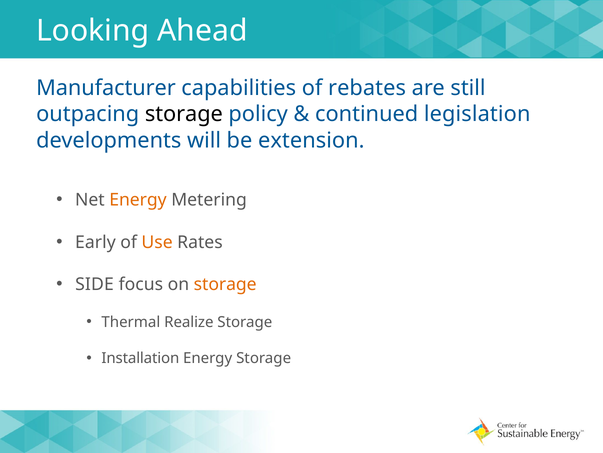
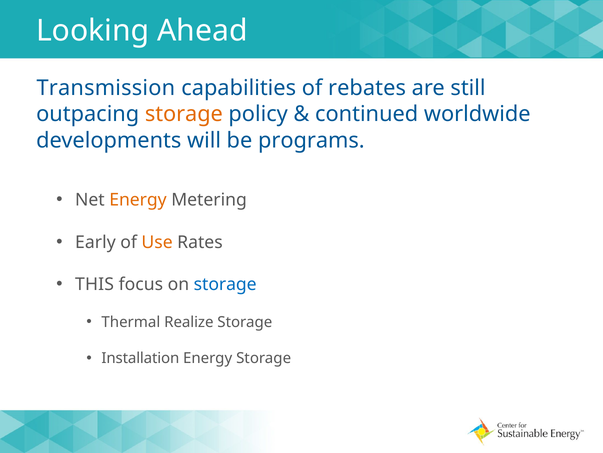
Manufacturer: Manufacturer -> Transmission (106, 88)
storage colour: black -> orange (184, 114)
legislation: legislation -> worldwide (477, 114)
extension: extension -> programs (311, 140)
SIDE: SIDE -> THIS (95, 284)
storage colour: orange -> blue (225, 284)
